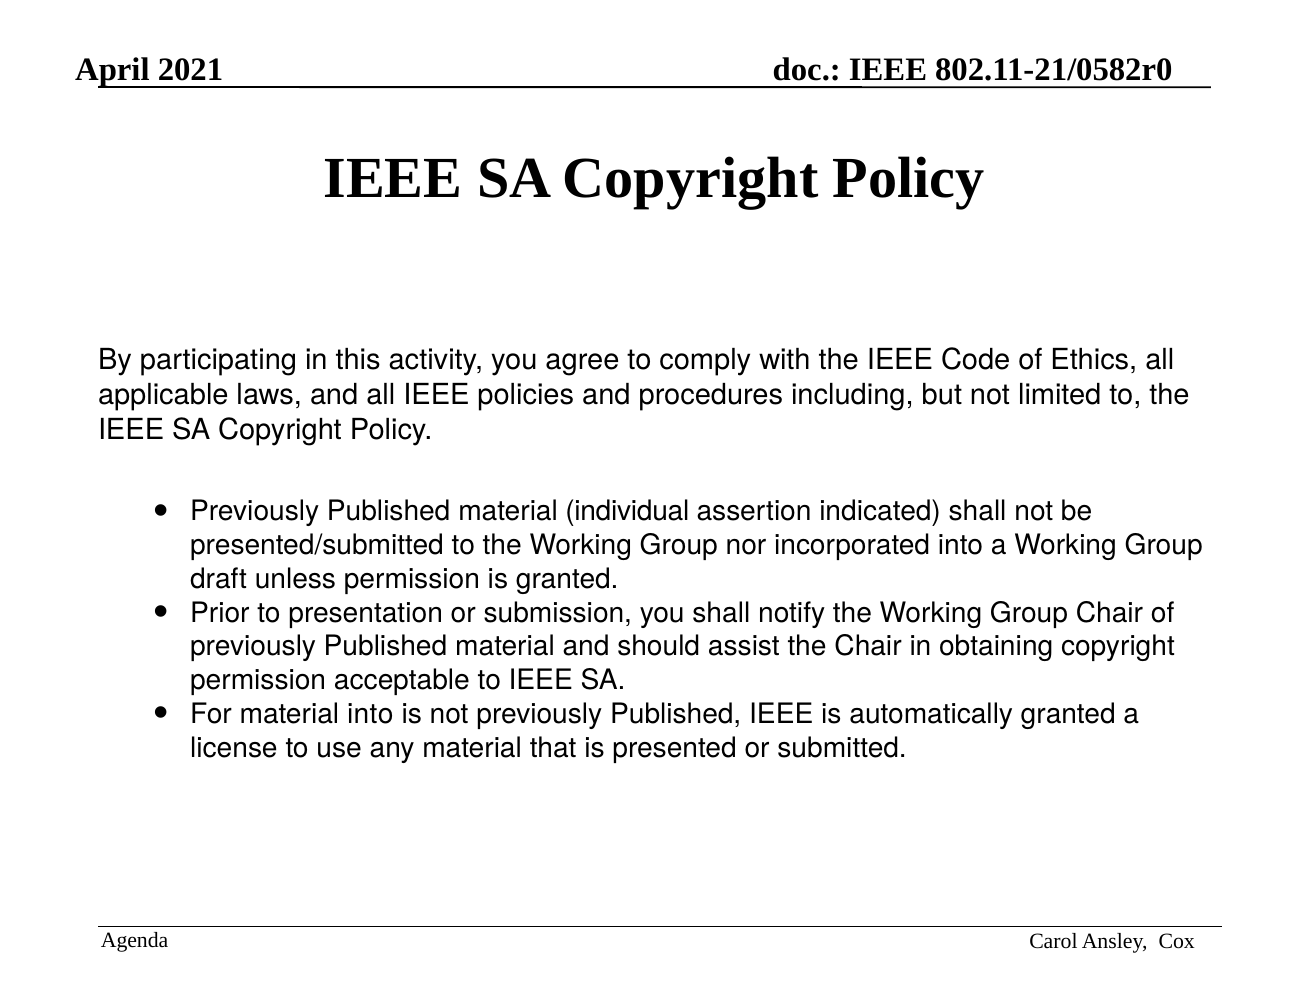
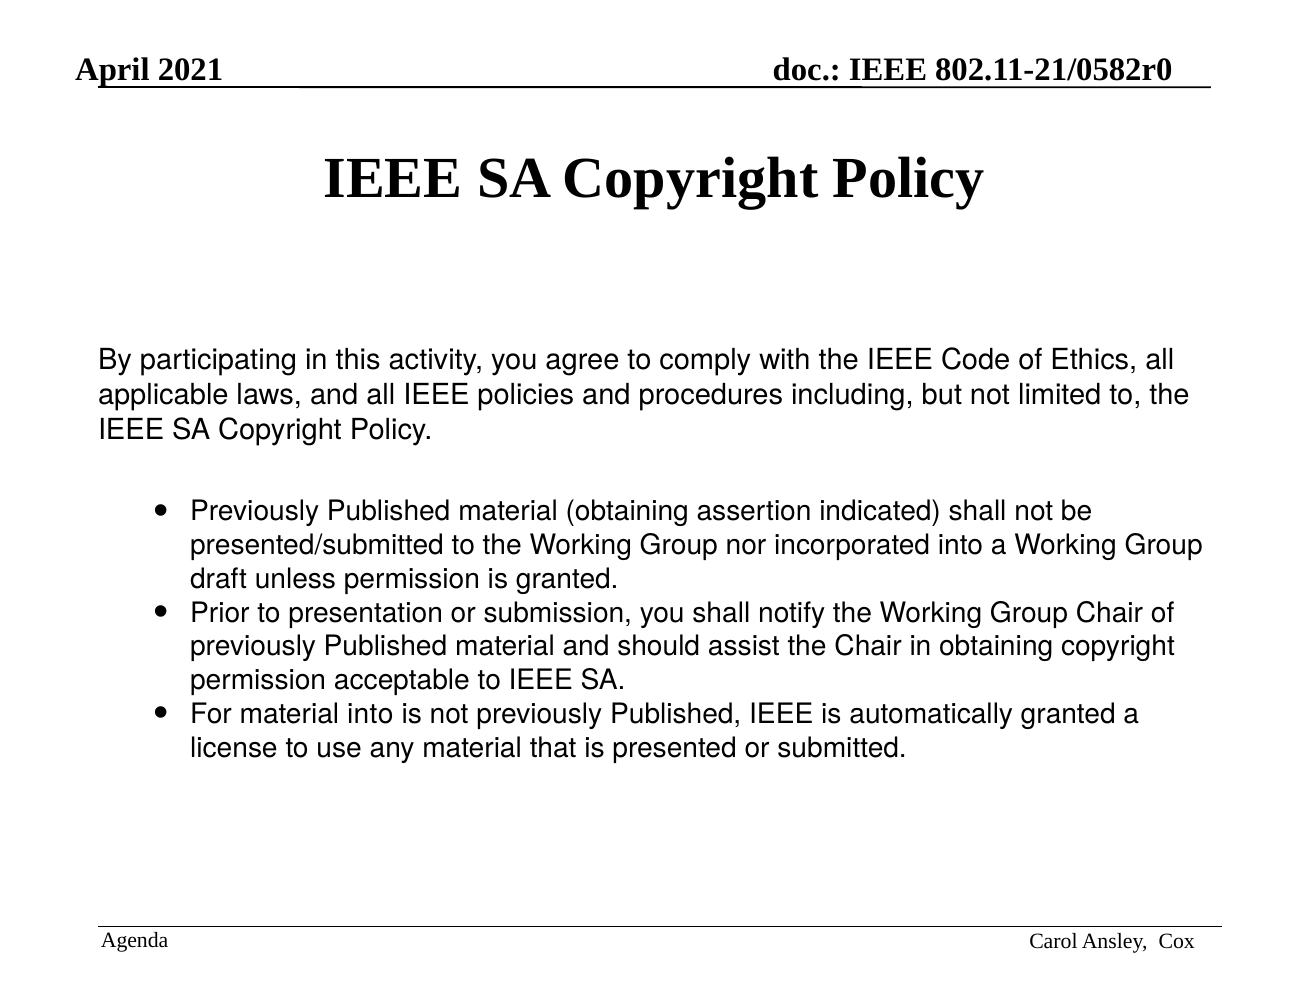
material individual: individual -> obtaining (627, 512)
